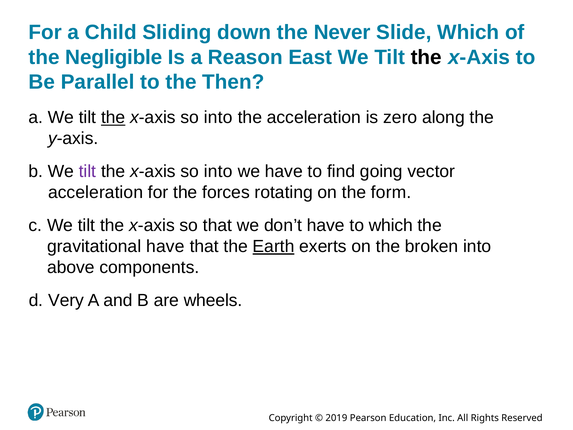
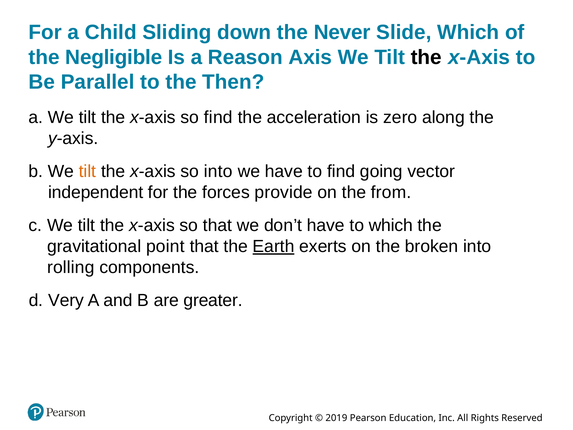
East: East -> Axis (310, 57)
the underline: present -> none (113, 117)
into: into -> find (218, 117)
tilt colour: purple -> orange (87, 171)
acceleration: acceleration -> independent (96, 192)
rotating: rotating -> provide (284, 192)
form: form -> from (391, 192)
gravitational have: have -> point (165, 246)
above: above -> rolling (71, 267)
wheels: wheels -> greater (213, 300)
